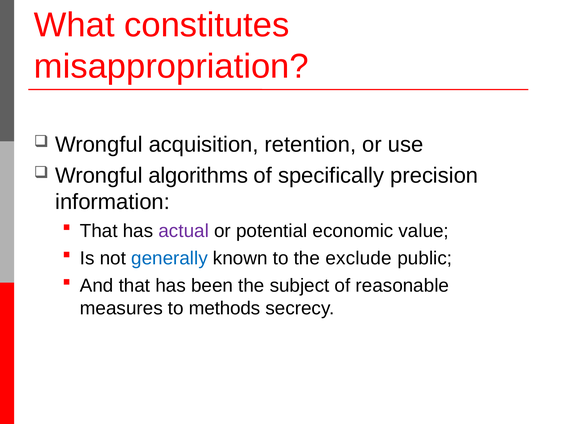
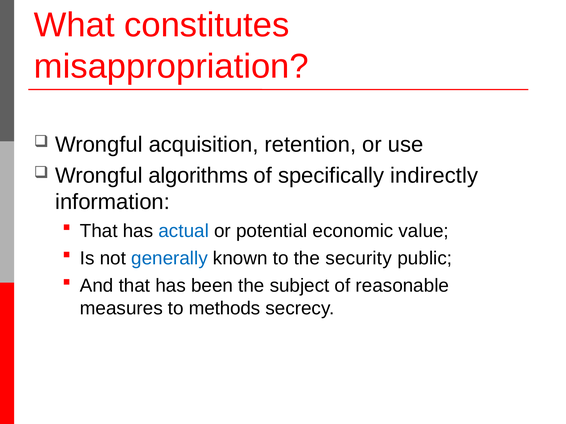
precision: precision -> indirectly (434, 176)
actual colour: purple -> blue (184, 231)
exclude: exclude -> security (359, 259)
